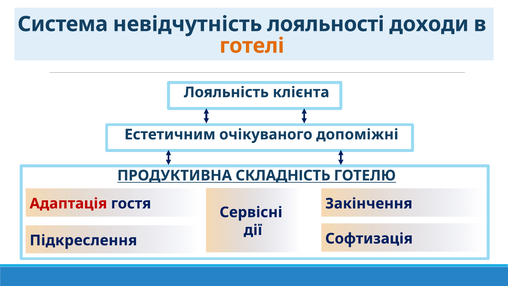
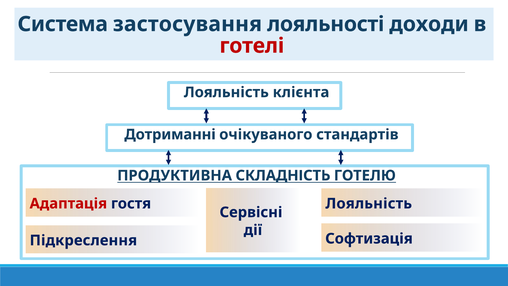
невідчутність: невідчутність -> застосування (187, 24)
готелі colour: orange -> red (252, 46)
Естетичним: Естетичним -> Дотриманні (170, 134)
допоміжні: допоміжні -> стандартів (357, 134)
гостя Закінчення: Закінчення -> Лояльність (369, 203)
